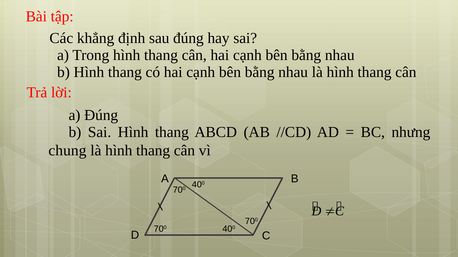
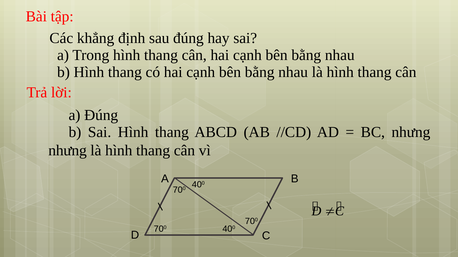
chung: chung -> nhưng (68, 151)
